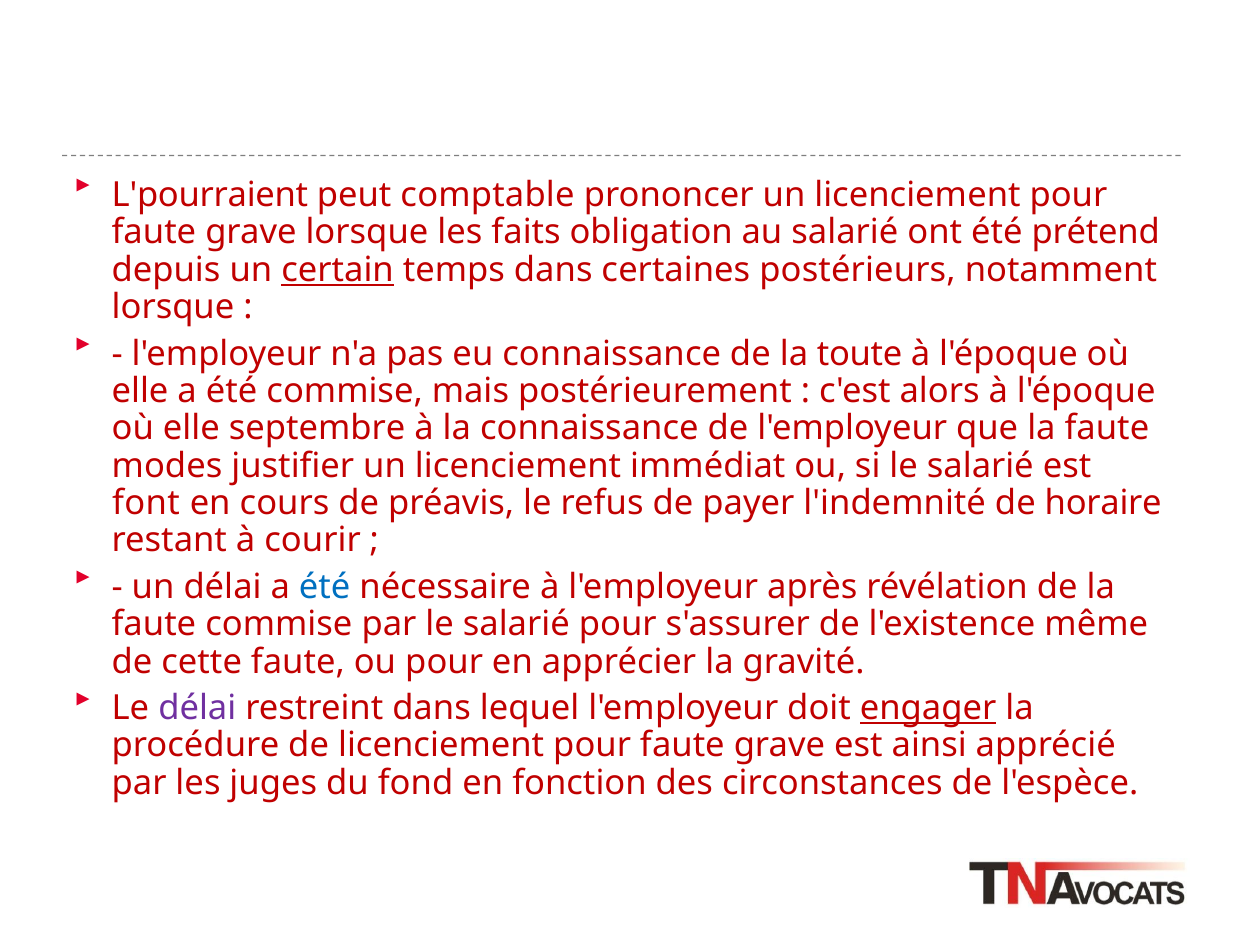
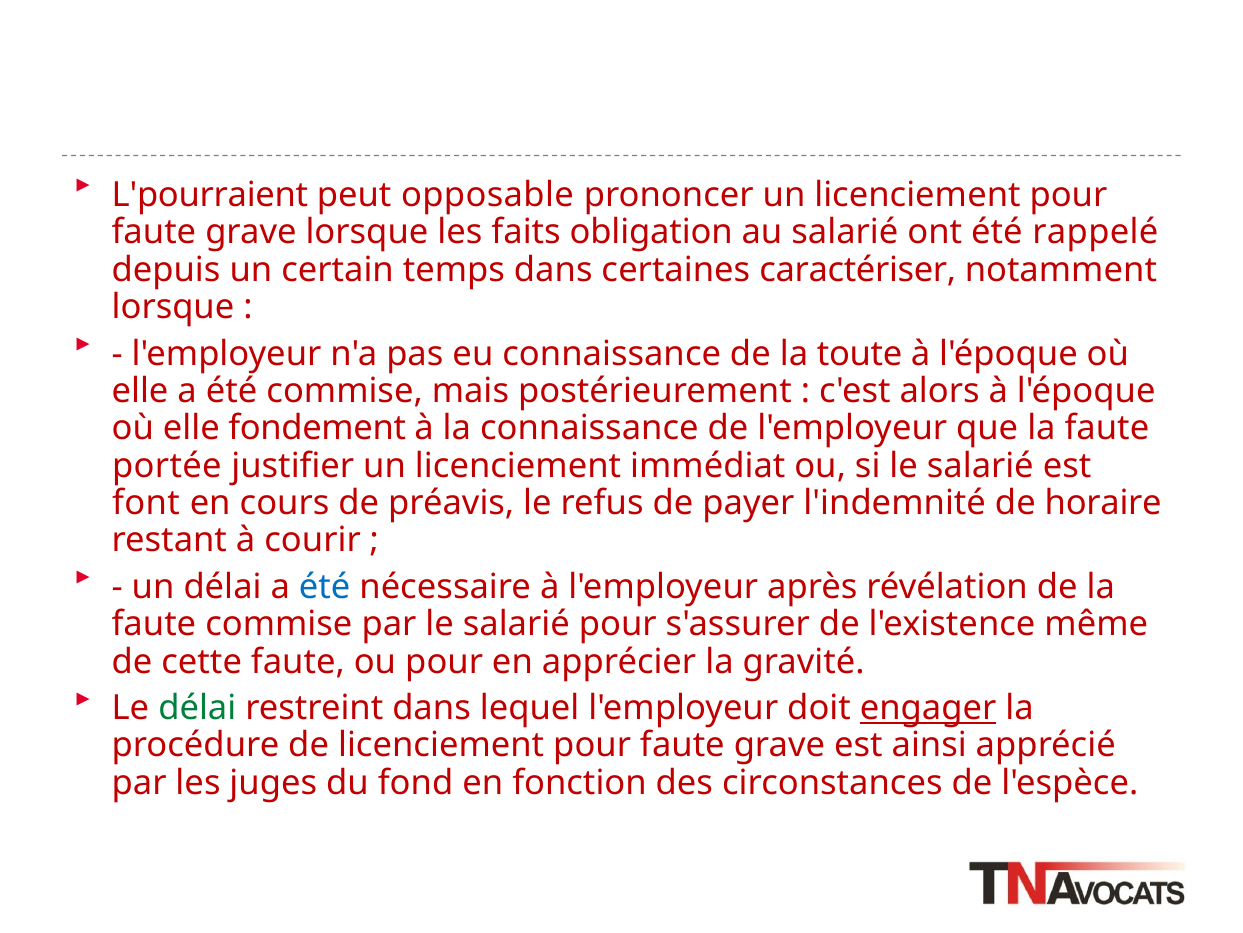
comptable: comptable -> opposable (487, 195)
prétend: prétend -> rappelé (1095, 232)
certain underline: present -> none (338, 270)
postérieurs: postérieurs -> caractériser (858, 270)
septembre: septembre -> fondement (317, 428)
modes: modes -> portée (167, 465)
délai colour: purple -> green (197, 708)
